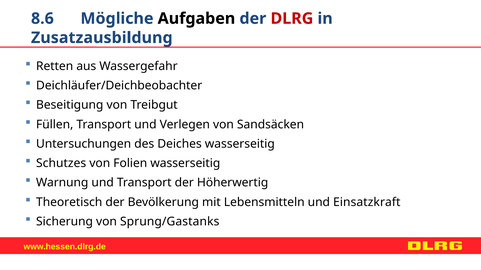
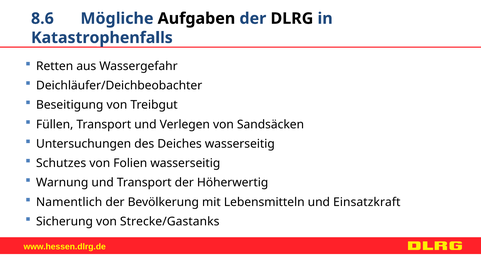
DLRG colour: red -> black (292, 19)
Zusatzausbildung: Zusatzausbildung -> Katastrophenfalls (102, 38)
Theoretisch: Theoretisch -> Namentlich (69, 202)
Sprung/Gastanks: Sprung/Gastanks -> Strecke/Gastanks (170, 222)
